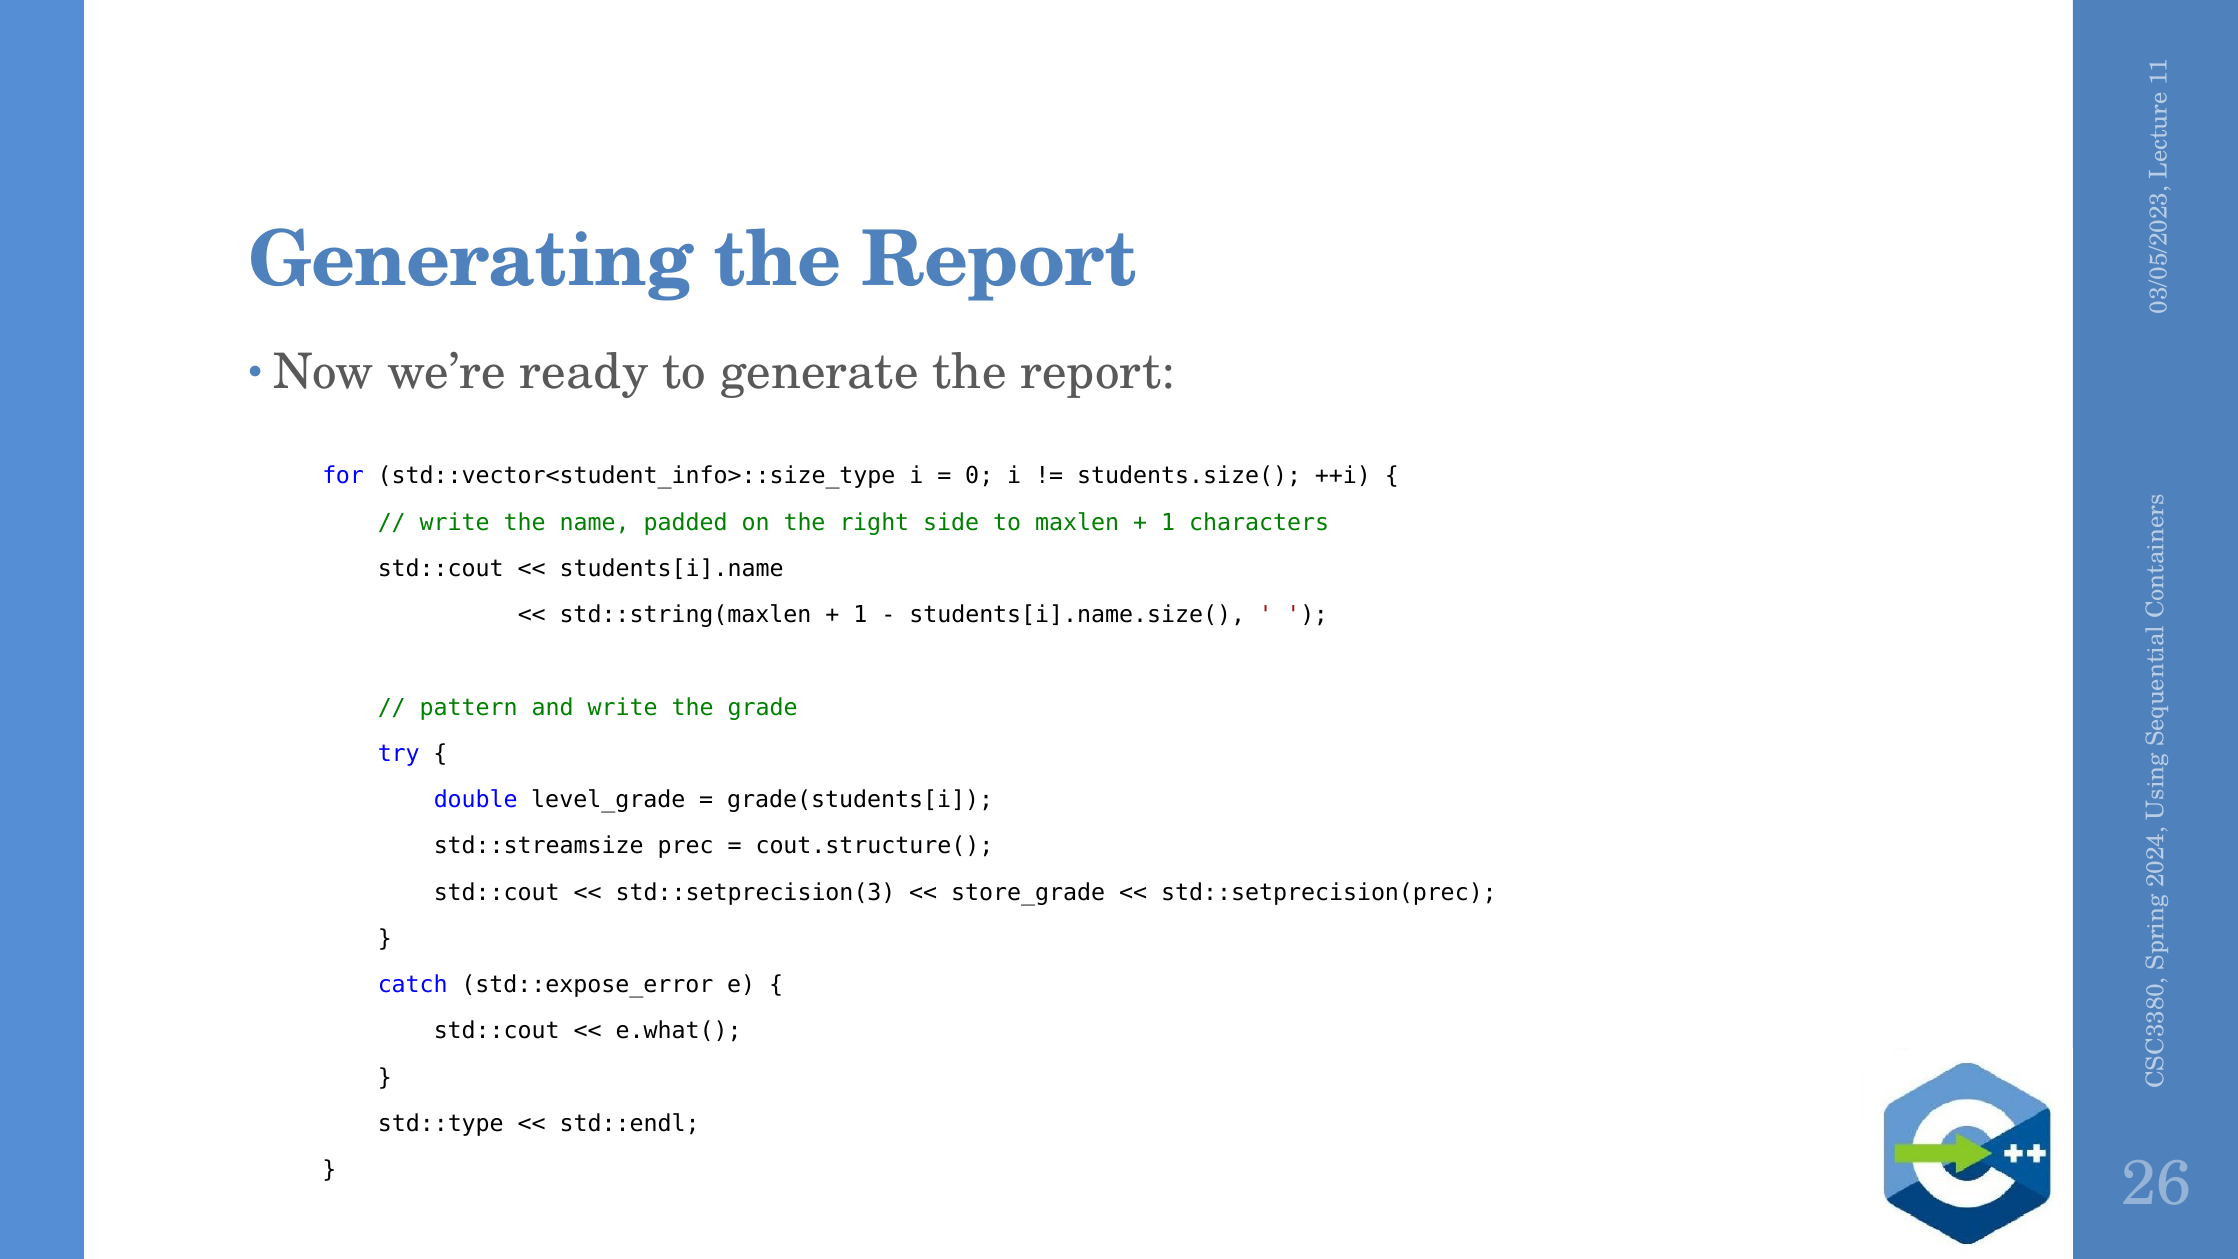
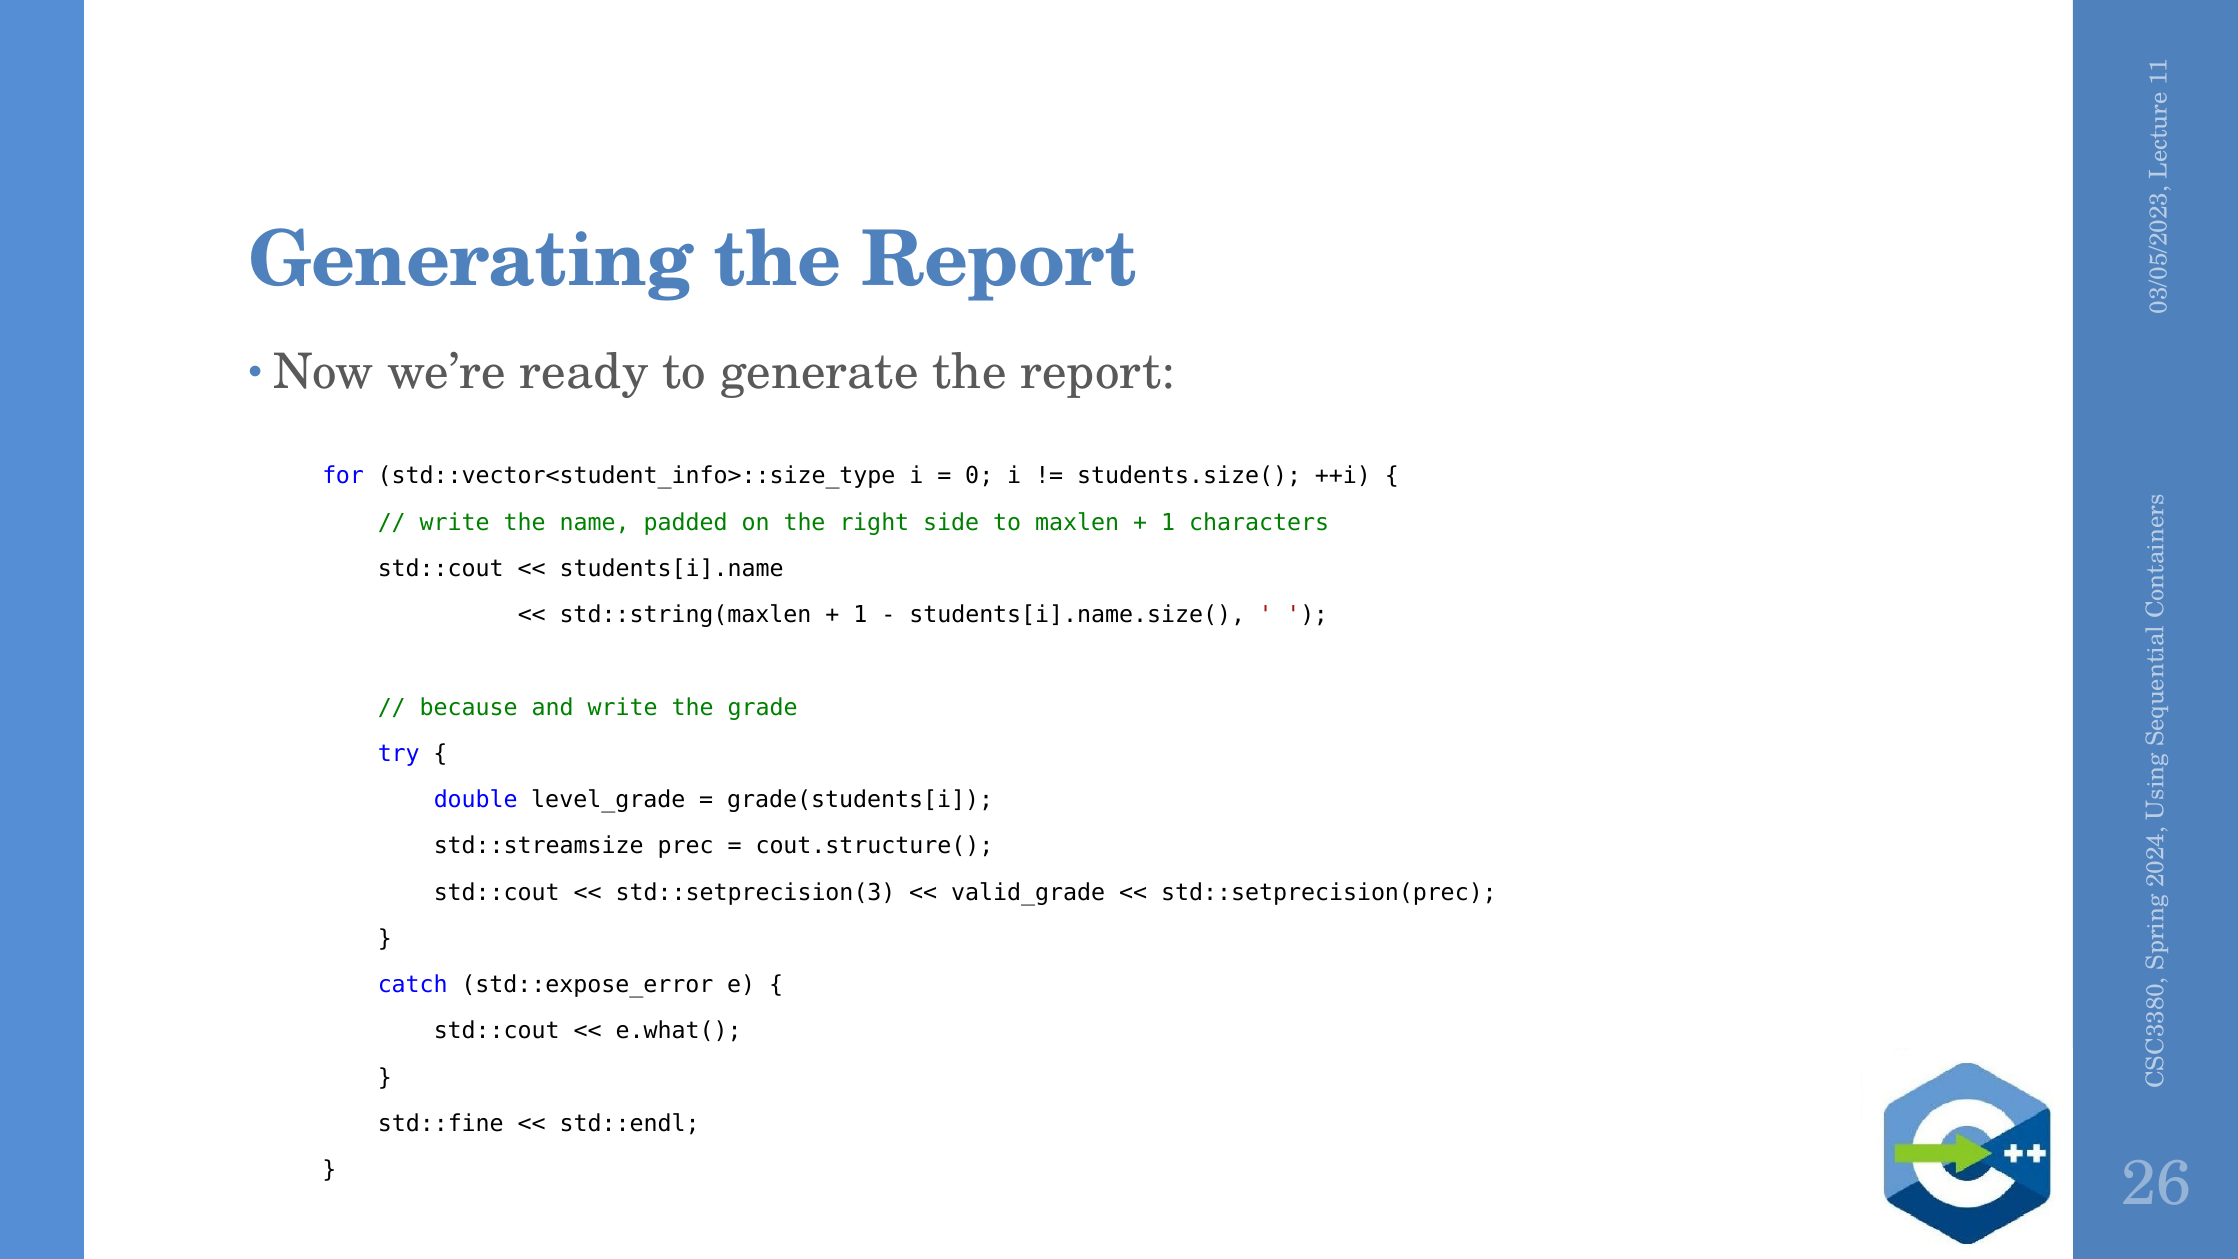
pattern: pattern -> because (469, 707)
store_grade: store_grade -> valid_grade (1028, 892)
std::type: std::type -> std::fine (441, 1124)
